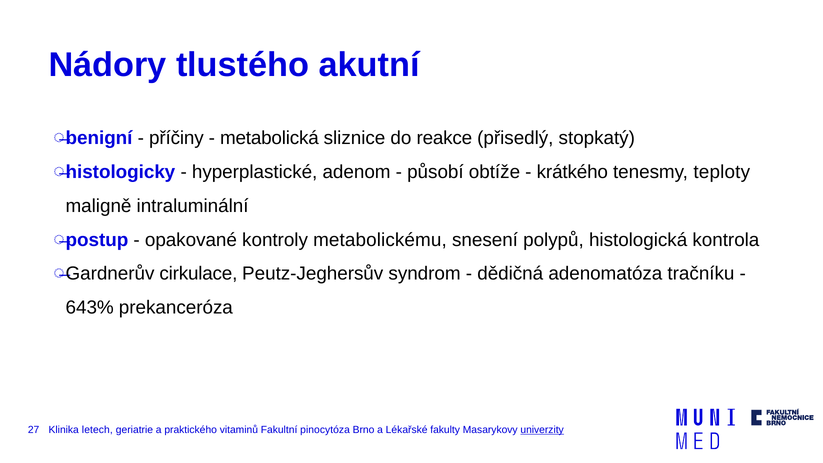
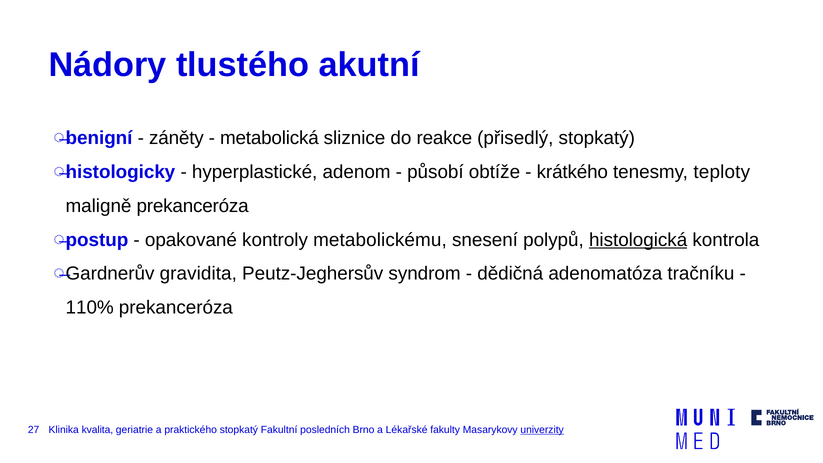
příčiny: příčiny -> záněty (176, 138)
maligně intraluminální: intraluminální -> prekanceróza (193, 206)
histologická underline: none -> present (638, 240)
cirkulace: cirkulace -> gravidita (198, 274)
643%: 643% -> 110% (90, 308)
letech: letech -> kvalita (97, 430)
praktického vitaminů: vitaminů -> stopkatý (239, 430)
pinocytóza: pinocytóza -> posledních (325, 430)
